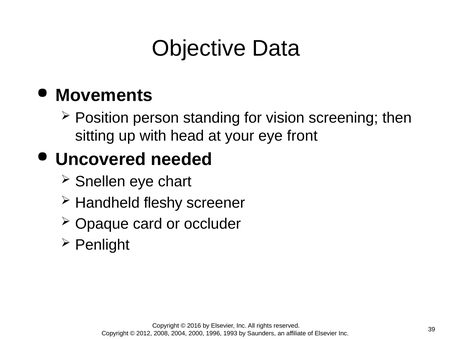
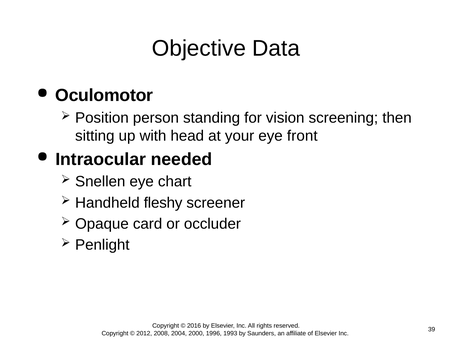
Movements: Movements -> Oculomotor (104, 95)
Uncovered: Uncovered -> Intraocular (101, 159)
